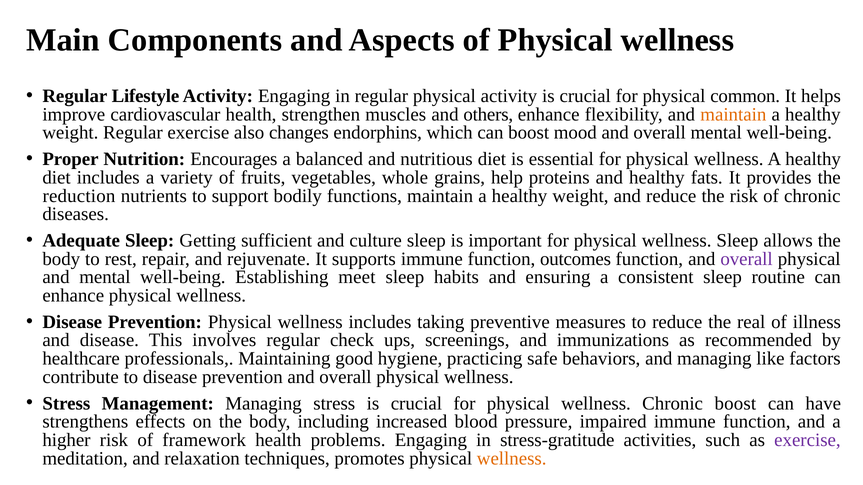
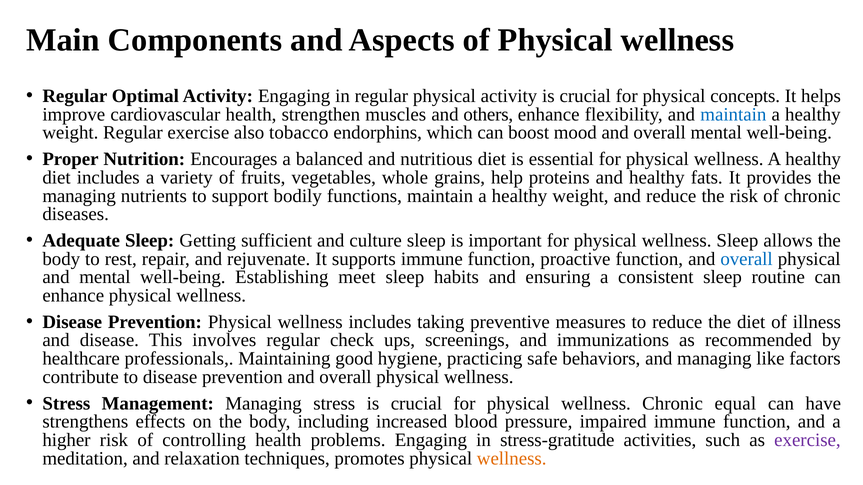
Lifestyle: Lifestyle -> Optimal (145, 96)
common: common -> concepts (745, 96)
maintain colour: orange -> blue (733, 115)
changes: changes -> tobacco (299, 133)
reduction: reduction -> managing (79, 196)
outcomes: outcomes -> proactive (575, 259)
overall colour: purple -> blue (747, 259)
the real: real -> diet (751, 322)
Chronic boost: boost -> equal (735, 404)
framework: framework -> controlling (204, 440)
